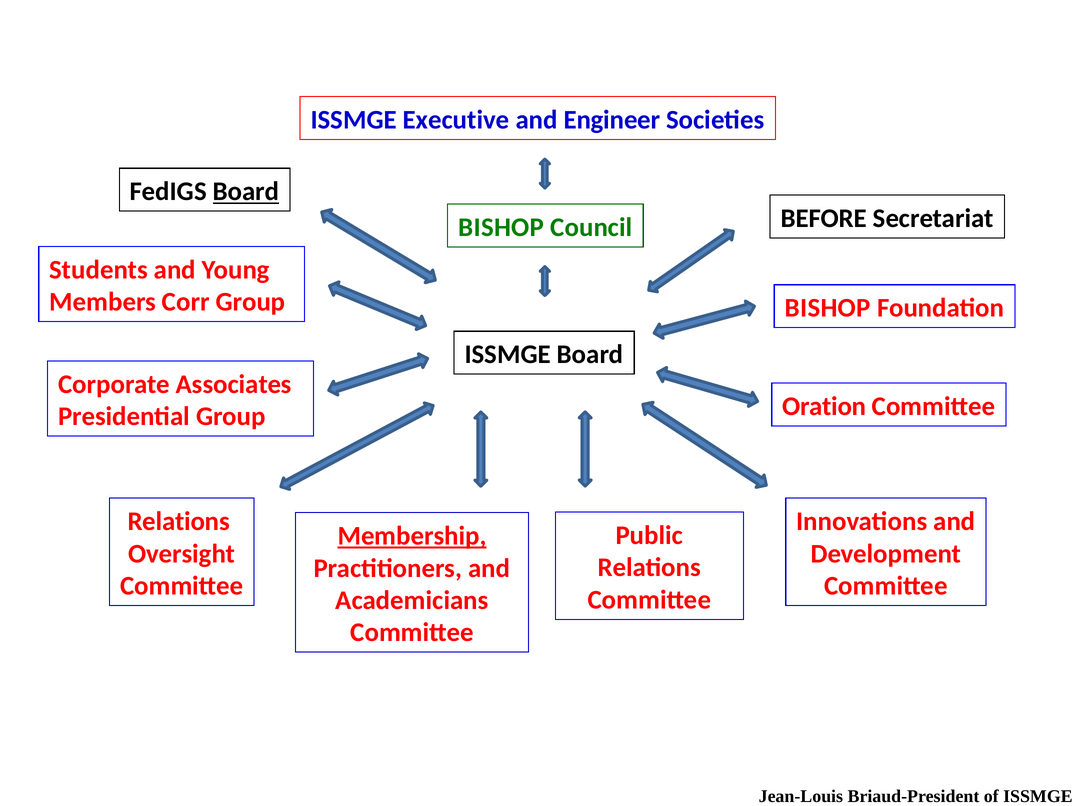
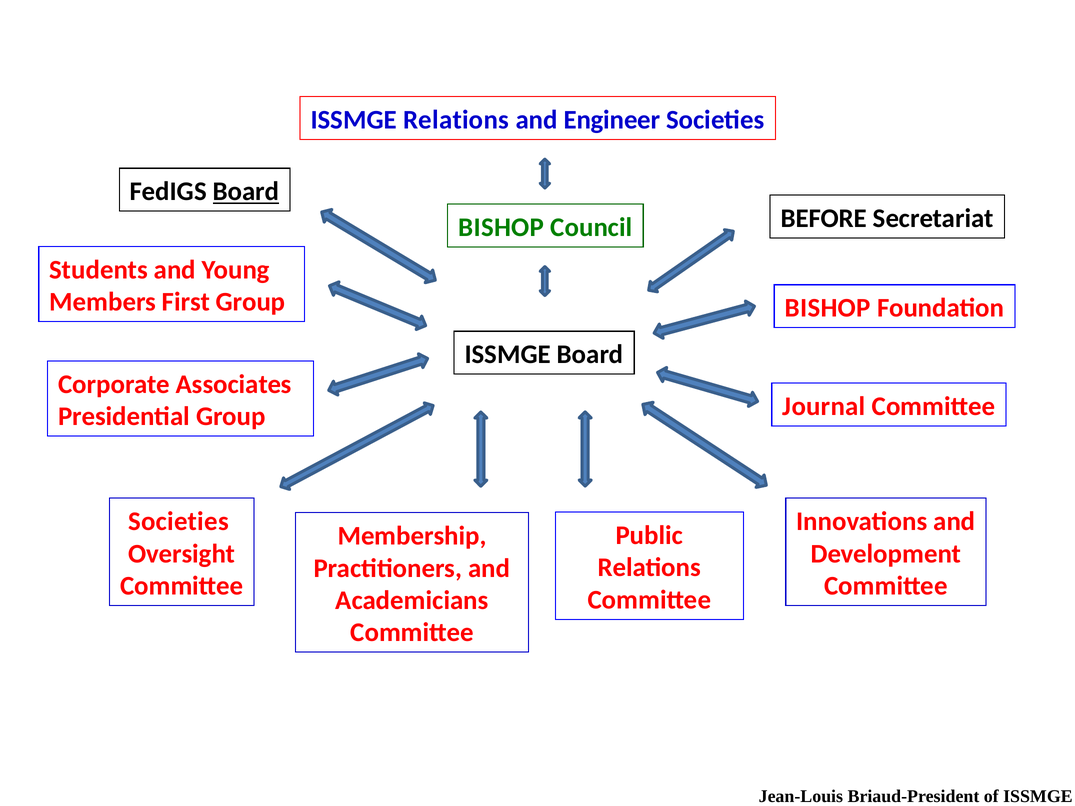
ISSMGE Executive: Executive -> Relations (456, 120)
Corr: Corr -> First (186, 302)
Oration: Oration -> Journal (824, 407)
Relations: Relations -> Societies (178, 522)
Membership underline: present -> none (412, 536)
